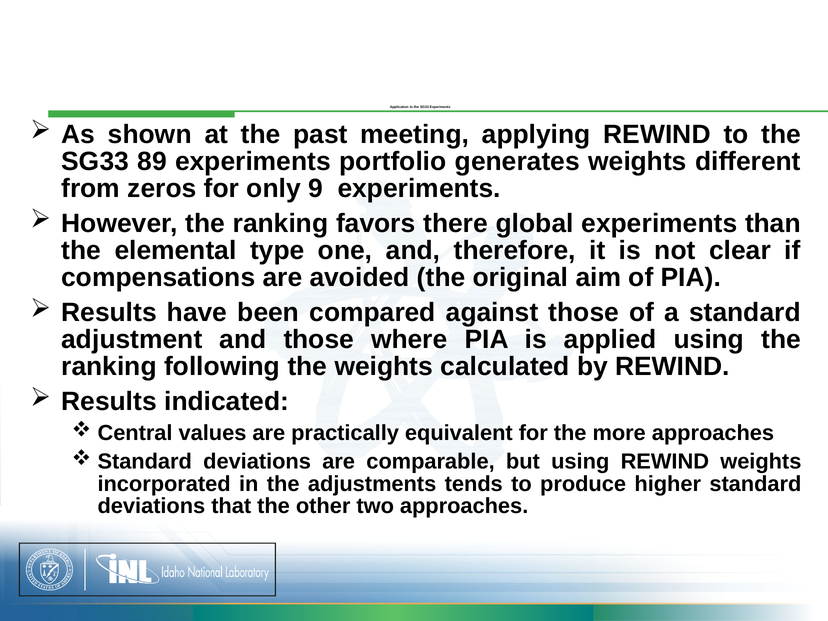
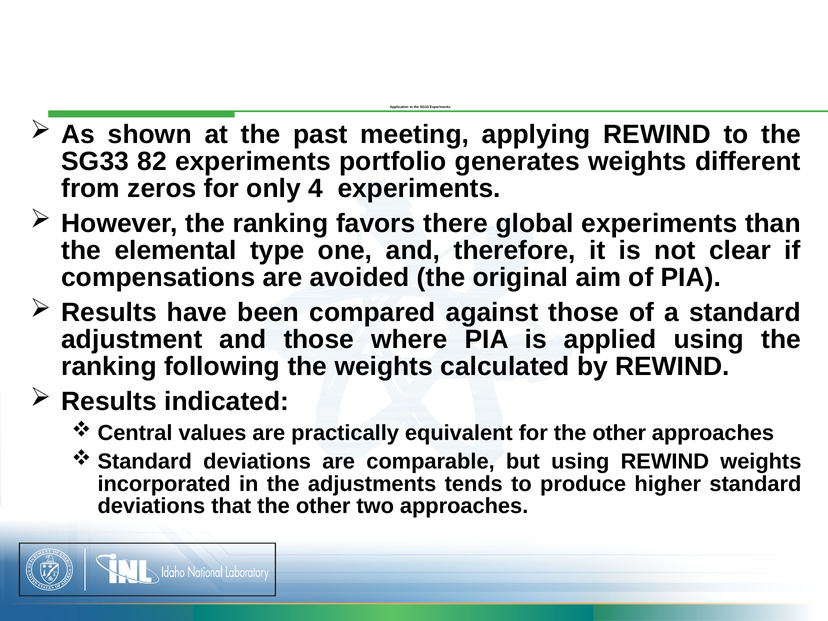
89: 89 -> 82 (152, 161)
9: 9 -> 4 (316, 188)
for the more: more -> other (619, 433)
